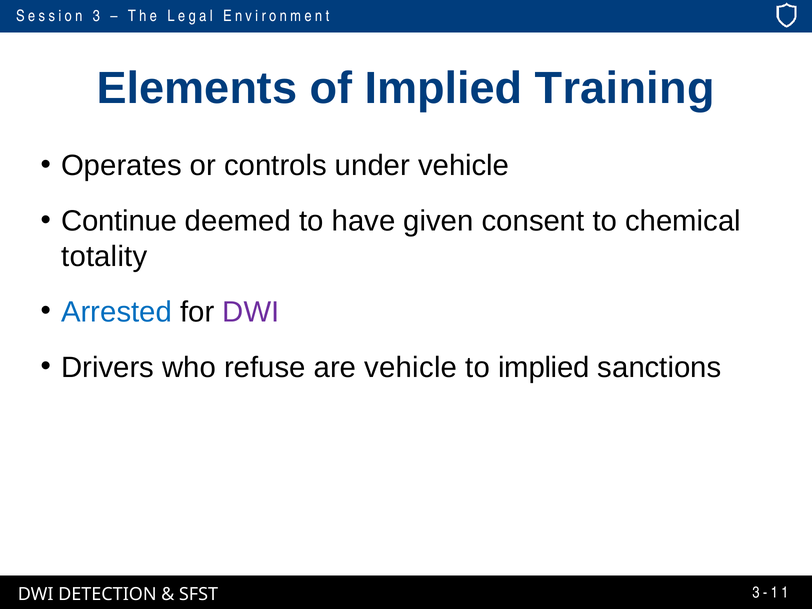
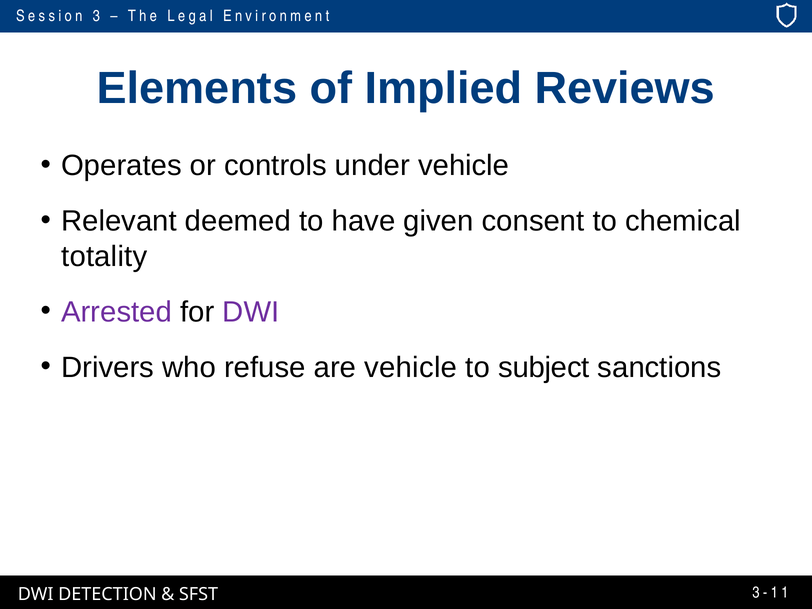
Training: Training -> Reviews (625, 88)
Continue: Continue -> Relevant (119, 221)
Arrested colour: blue -> purple (117, 312)
to implied: implied -> subject (544, 367)
